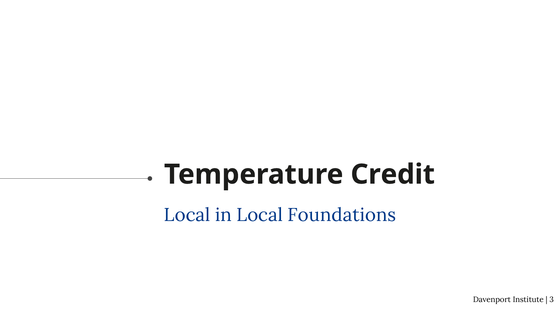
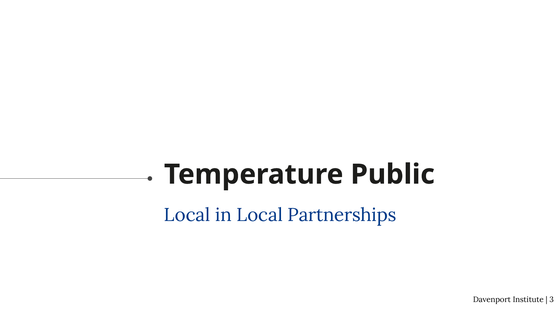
Credit: Credit -> Public (393, 175)
Foundations: Foundations -> Partnerships (342, 215)
